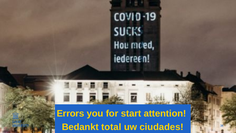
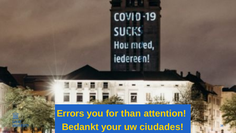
start: start -> than (131, 113)
total: total -> your (111, 127)
